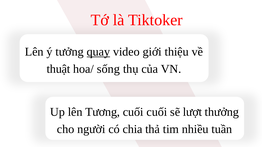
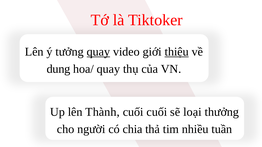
thiệu underline: none -> present (177, 52)
thuật: thuật -> dung (59, 69)
hoa/ sống: sống -> quay (108, 69)
Tương: Tương -> Thành (103, 112)
lượt: lượt -> loại (192, 112)
